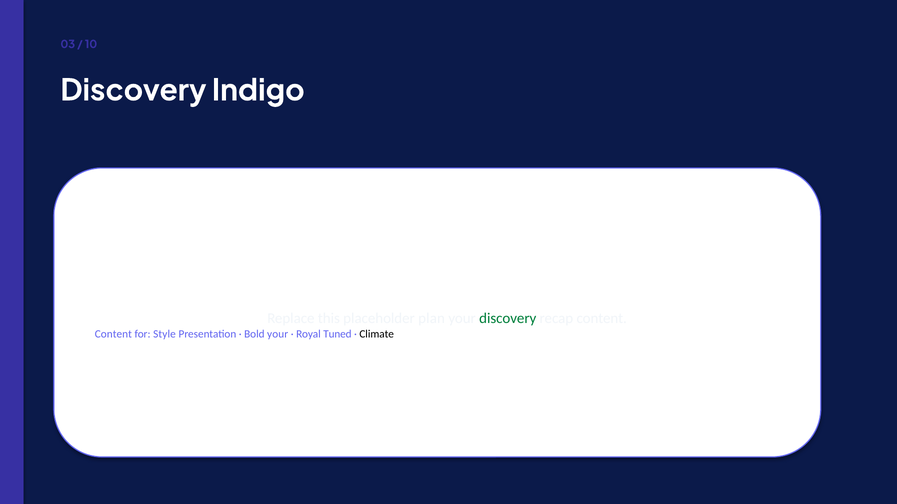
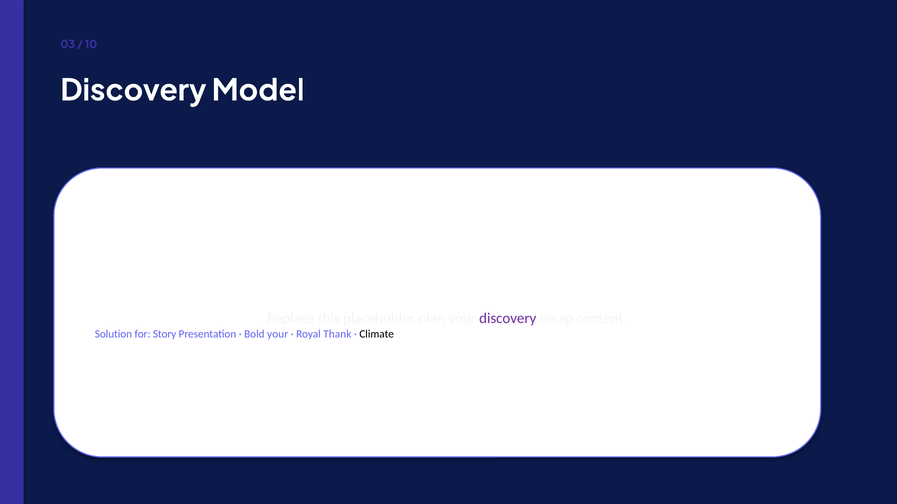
Indigo: Indigo -> Model (258, 91)
discovery colour: green -> purple (508, 319)
Content: Content -> Solution (113, 334)
Style: Style -> Story (165, 334)
Tuned: Tuned -> Thank (337, 334)
